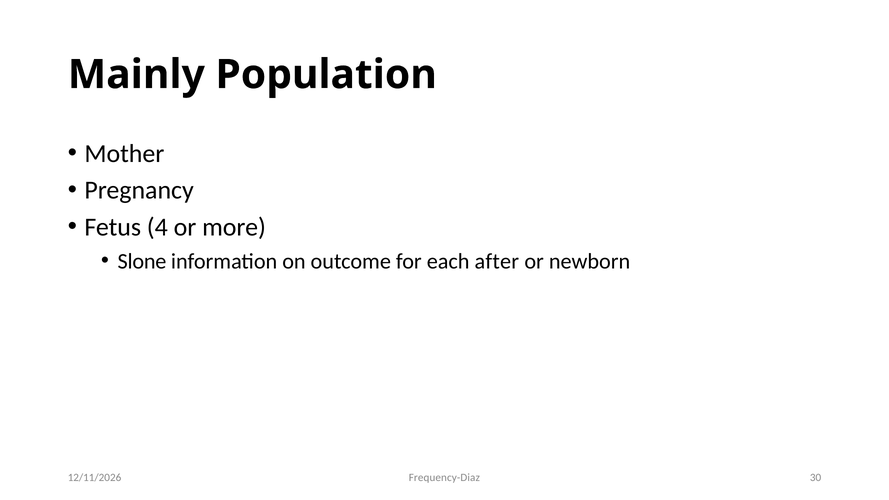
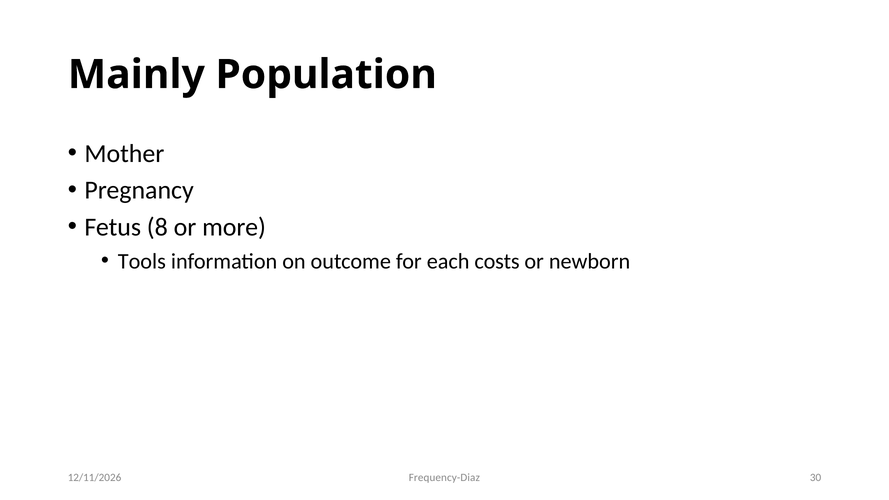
4: 4 -> 8 (157, 227)
Slone: Slone -> Tools (142, 261)
after: after -> costs (497, 261)
